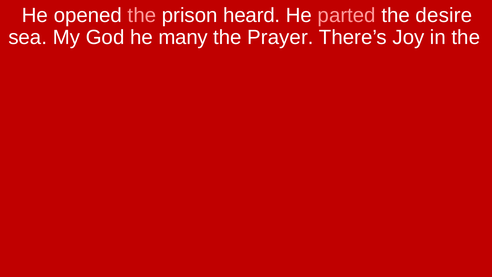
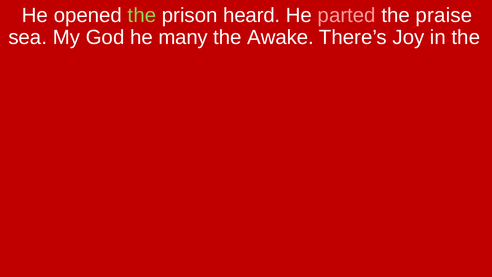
the colour: pink -> light green (142, 15)
desire: desire -> praise (444, 15)
Prayer: Prayer -> Awake (281, 37)
